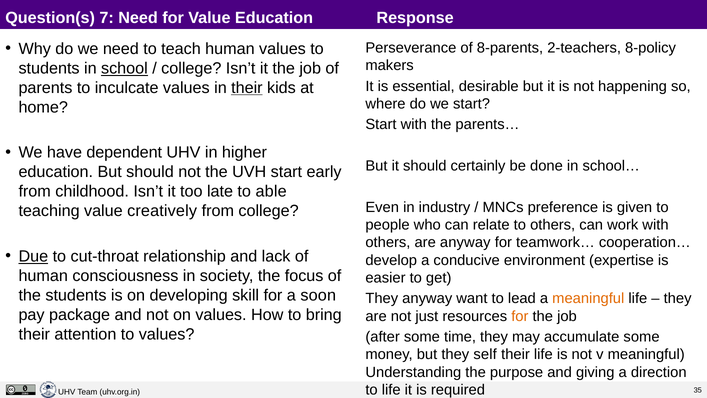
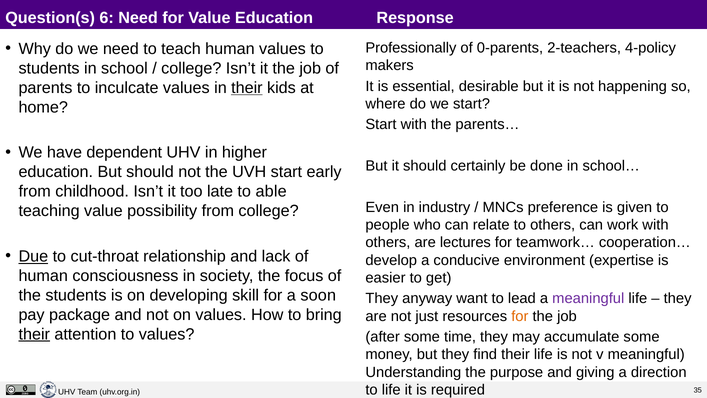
7: 7 -> 6 (107, 18)
Perseverance: Perseverance -> Professionally (411, 48)
8-parents: 8-parents -> 0-parents (510, 48)
8-policy: 8-policy -> 4-policy (651, 48)
school underline: present -> none (124, 68)
creatively: creatively -> possibility (162, 211)
are anyway: anyway -> lectures (465, 242)
meaningful colour: orange -> purple (588, 298)
their underline: none -> present (34, 334)
self: self -> find (485, 354)
